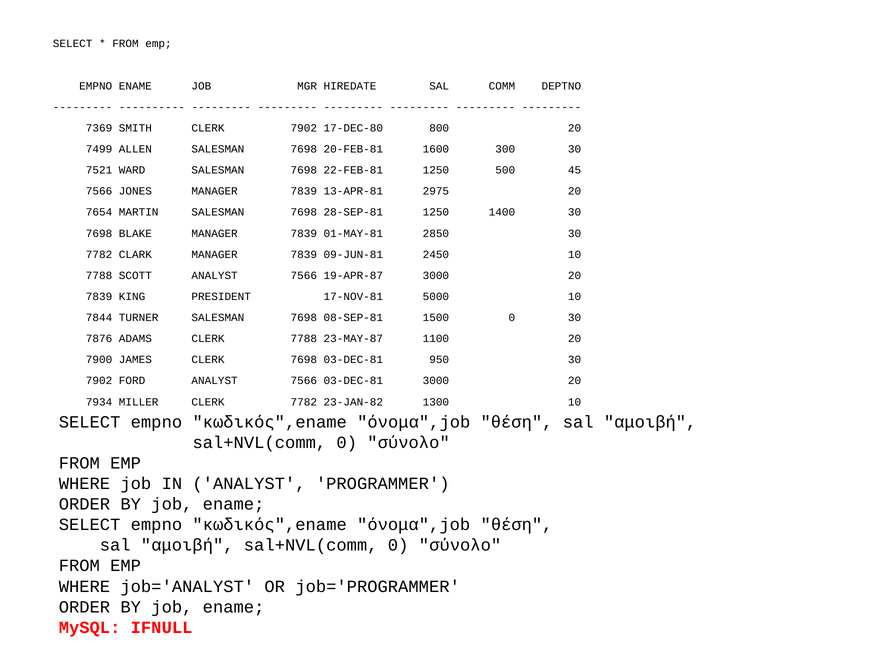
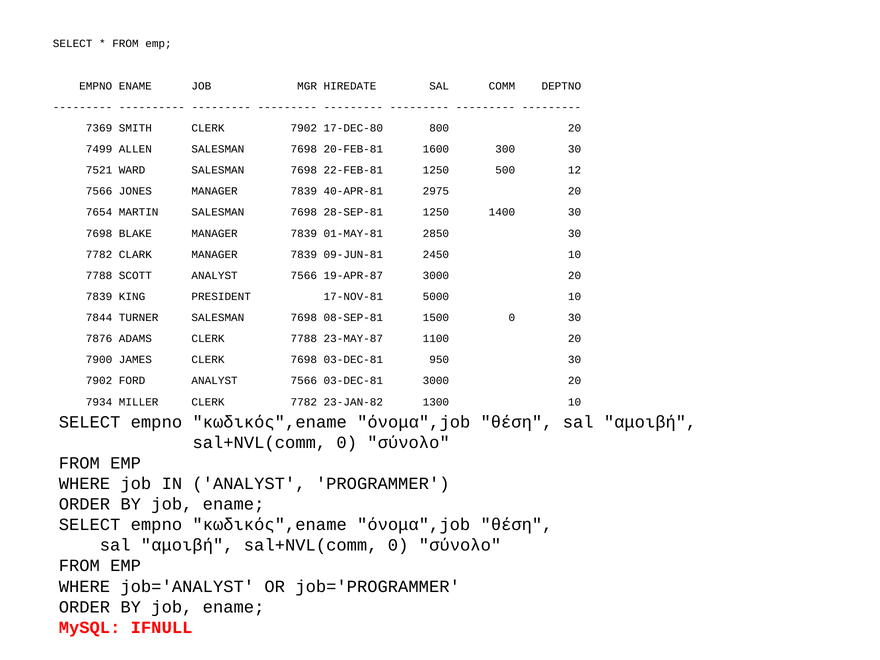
45: 45 -> 12 (575, 170)
13-APR-81: 13-APR-81 -> 40-APR-81 (353, 191)
